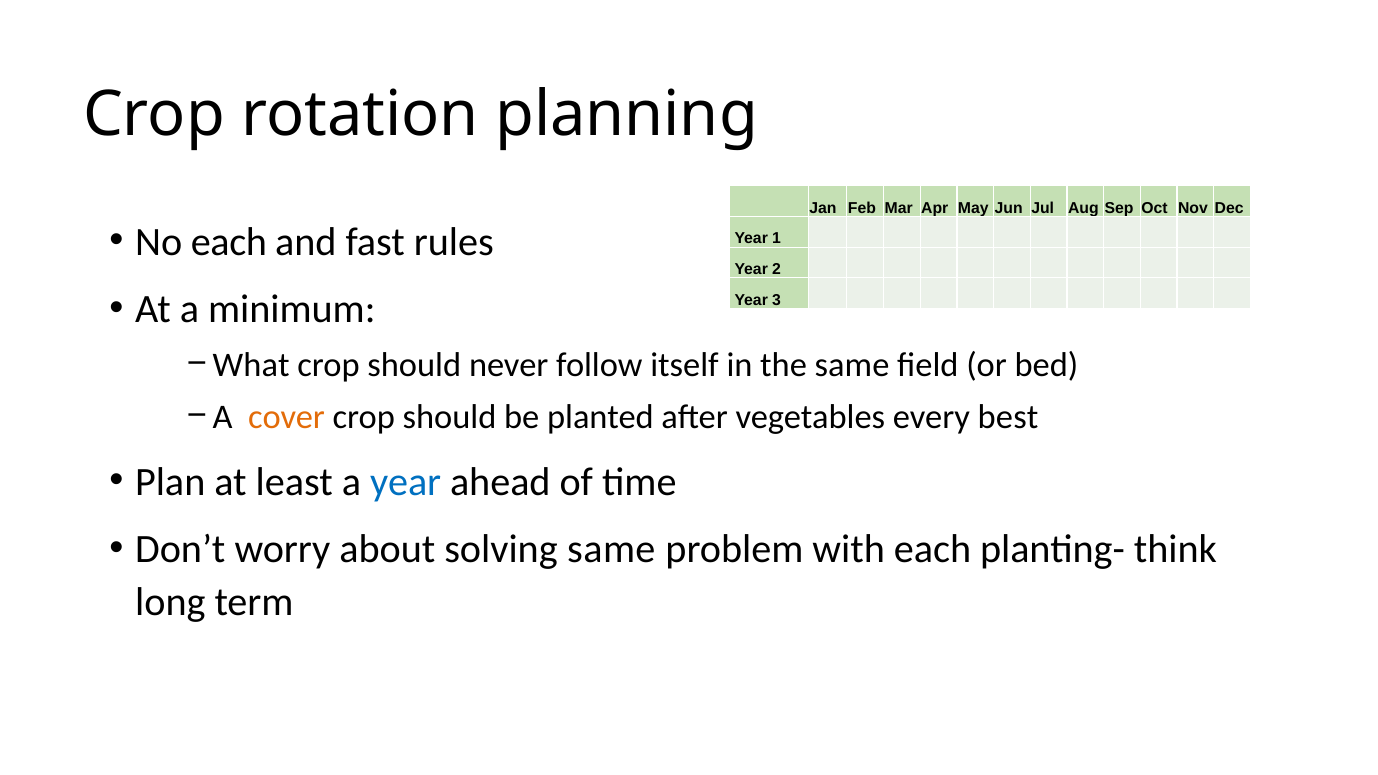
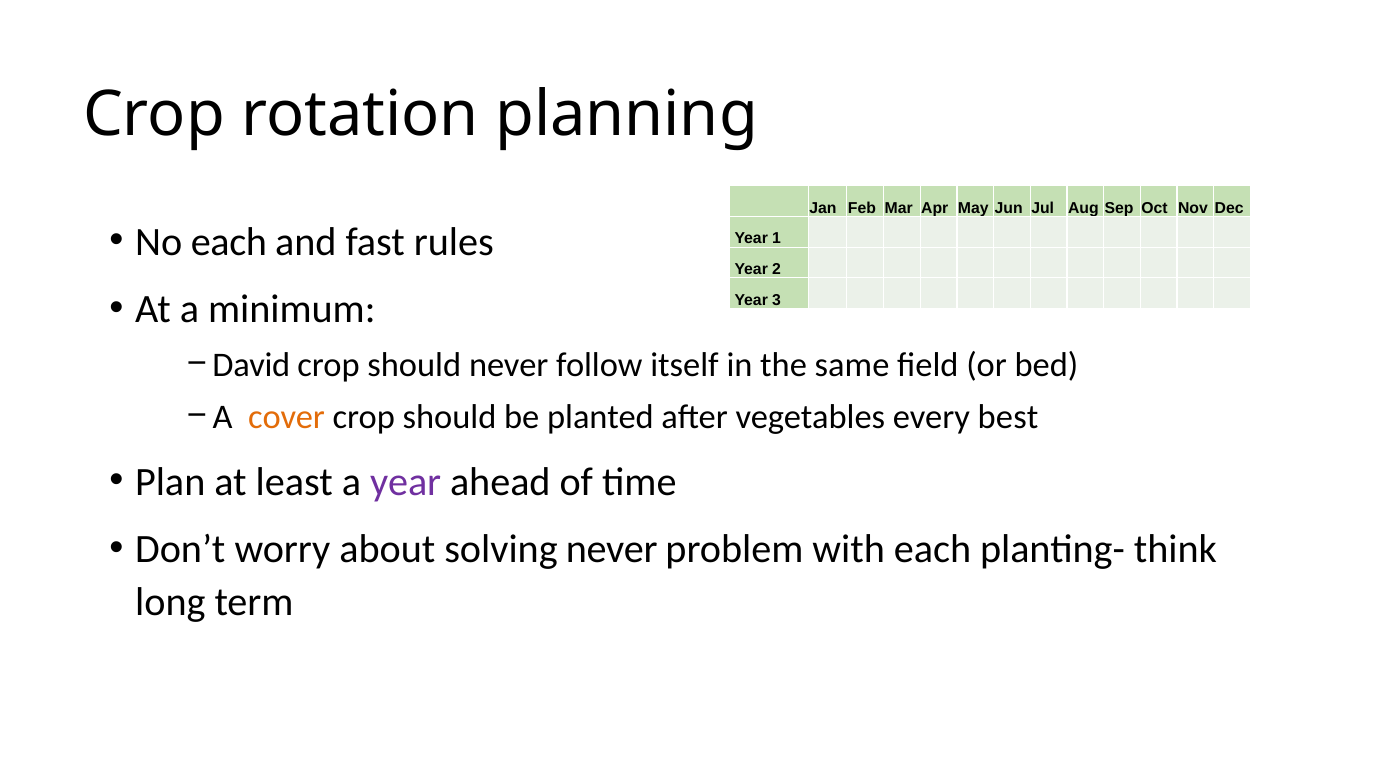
What: What -> David (251, 365)
year colour: blue -> purple (406, 482)
solving same: same -> never (612, 549)
